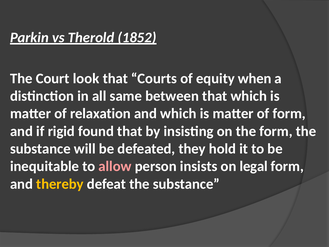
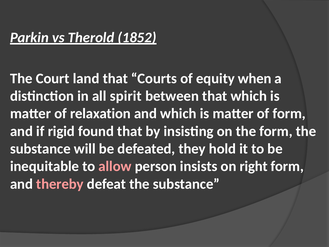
look: look -> land (86, 78)
same: same -> spirit (126, 96)
legal: legal -> right (254, 166)
thereby colour: yellow -> pink (60, 184)
